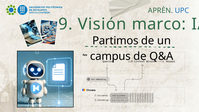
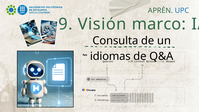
Partimos: Partimos -> Consulta (115, 41)
campus: campus -> idiomas (110, 56)
